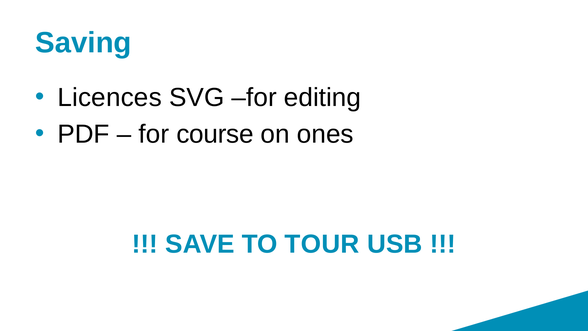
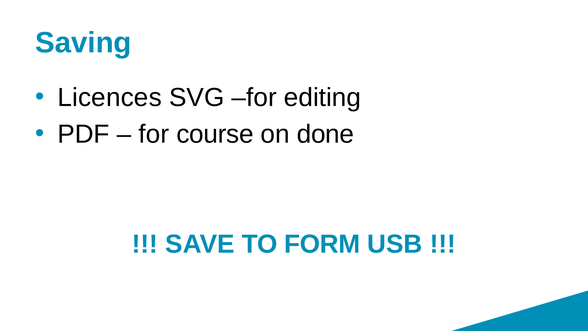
ones: ones -> done (325, 134)
TOUR: TOUR -> FORM (322, 244)
